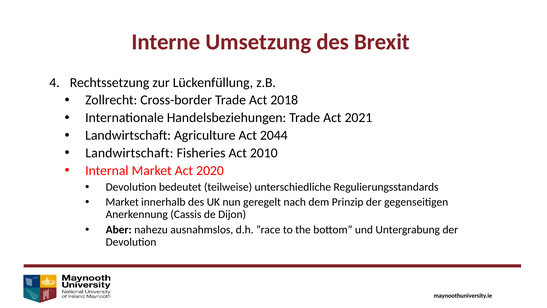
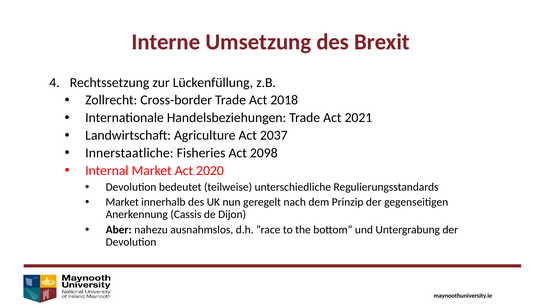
2044: 2044 -> 2037 (274, 135)
Landwirtschaft: Landwirtschaft -> Innerstaatliche (129, 153)
2010: 2010 -> 2098 (264, 153)
